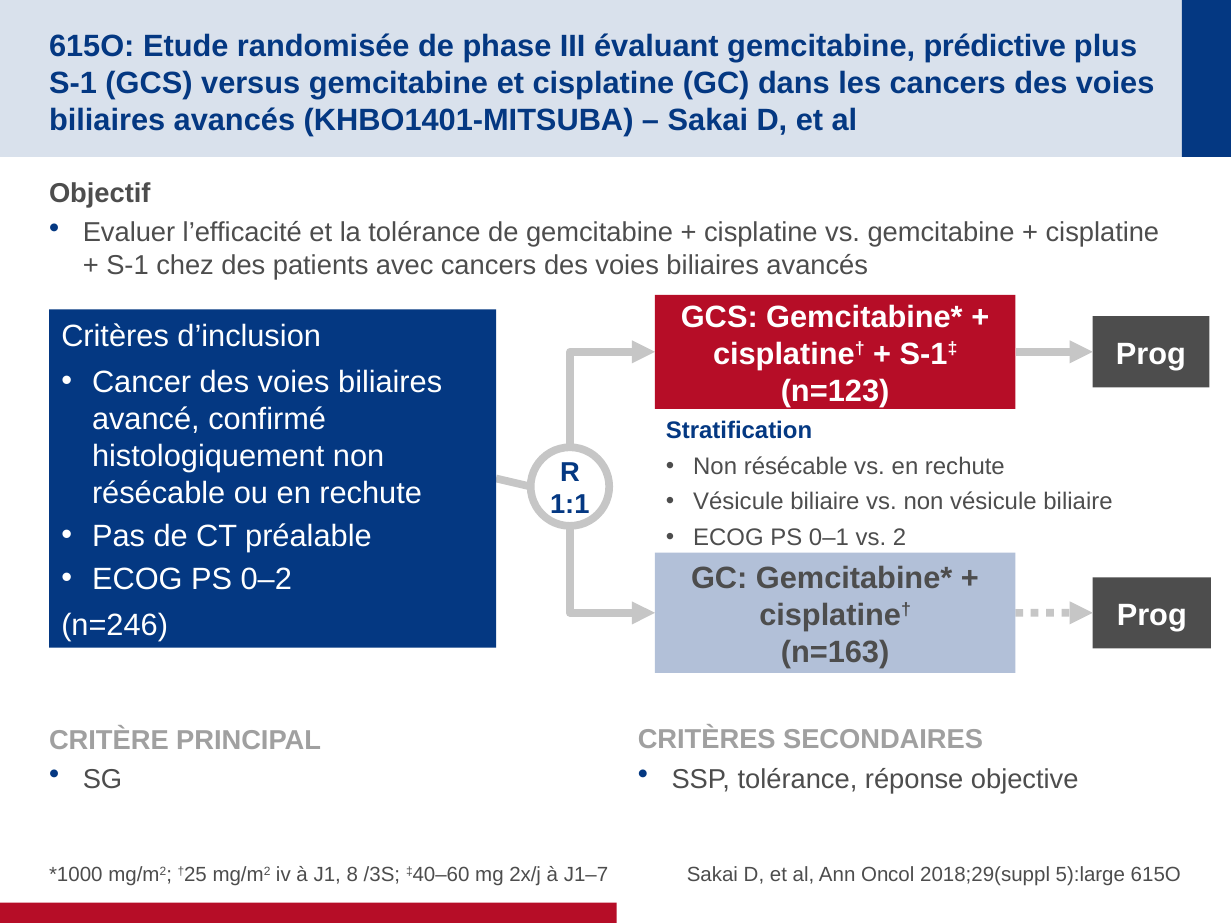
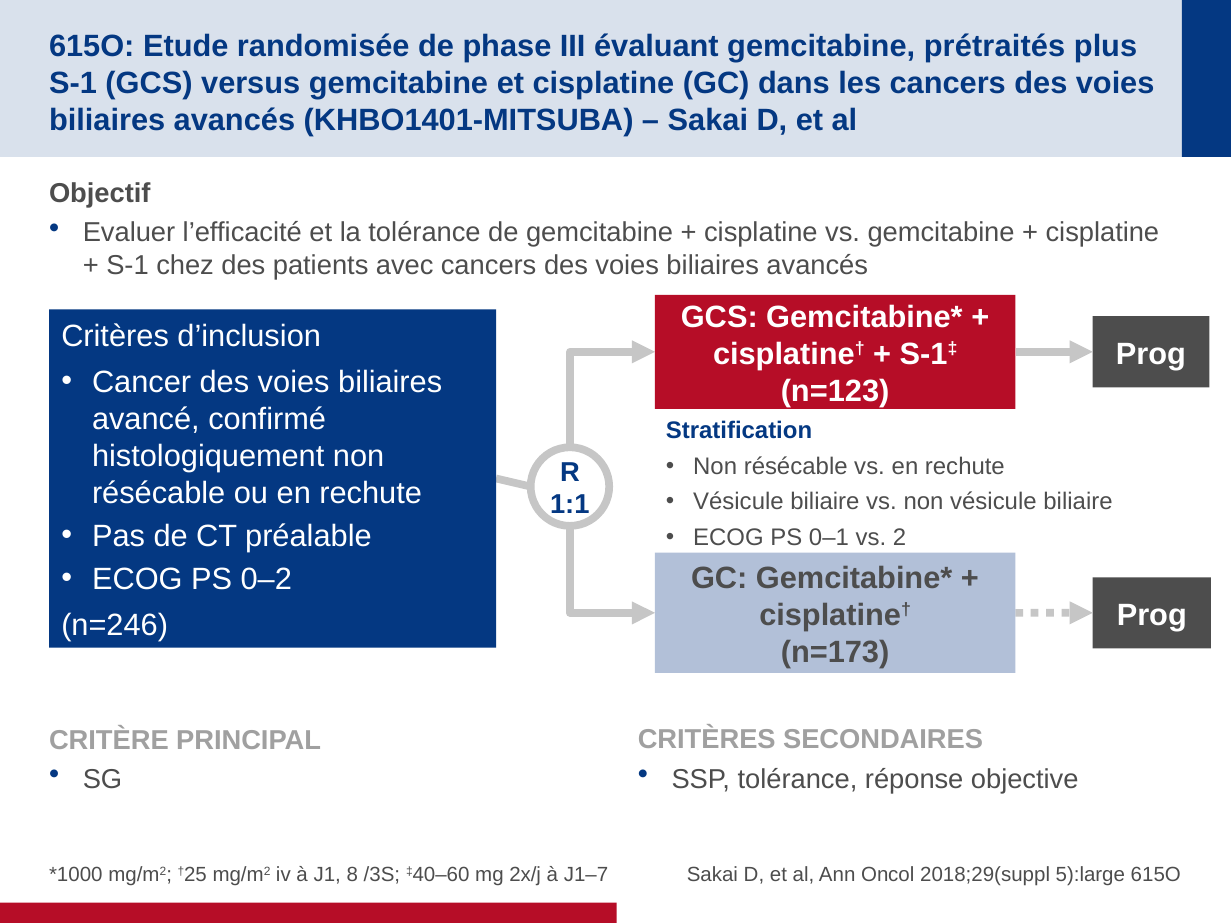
prédictive: prédictive -> prétraités (995, 47)
n=163: n=163 -> n=173 (835, 652)
